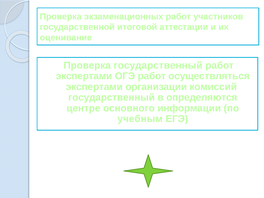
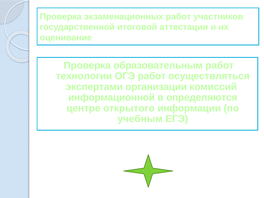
Проверка государственный: государственный -> образовательным (158, 65)
экспертами: экспертами -> технологии (84, 76)
государственный: государственный -> информационной (112, 97)
основного: основного -> открытого (129, 108)
